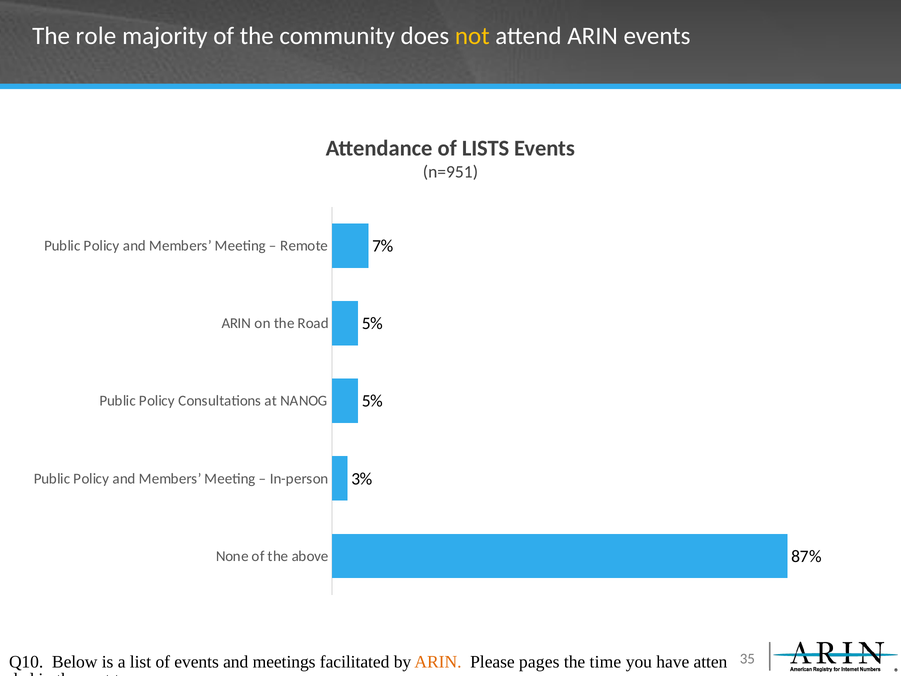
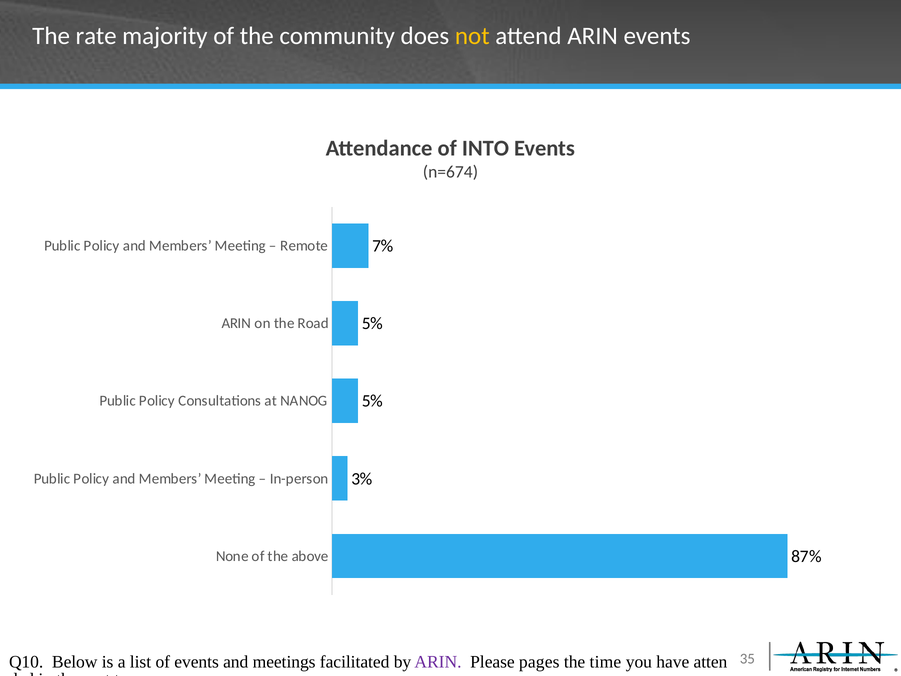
role: role -> rate (96, 36)
LISTS: LISTS -> INTO (485, 148)
n=951: n=951 -> n=674 (450, 172)
ARIN colour: orange -> purple (438, 662)
